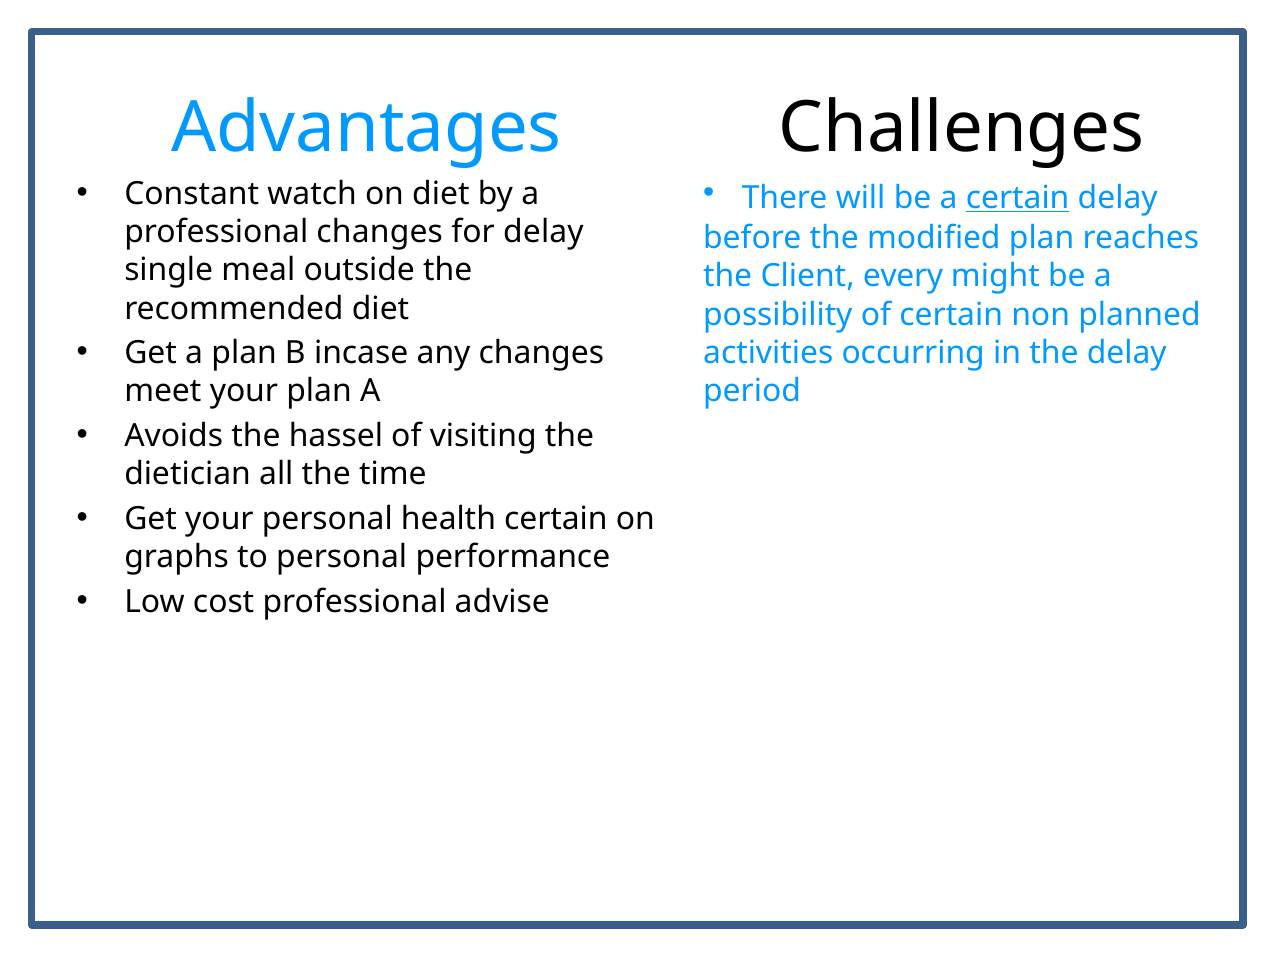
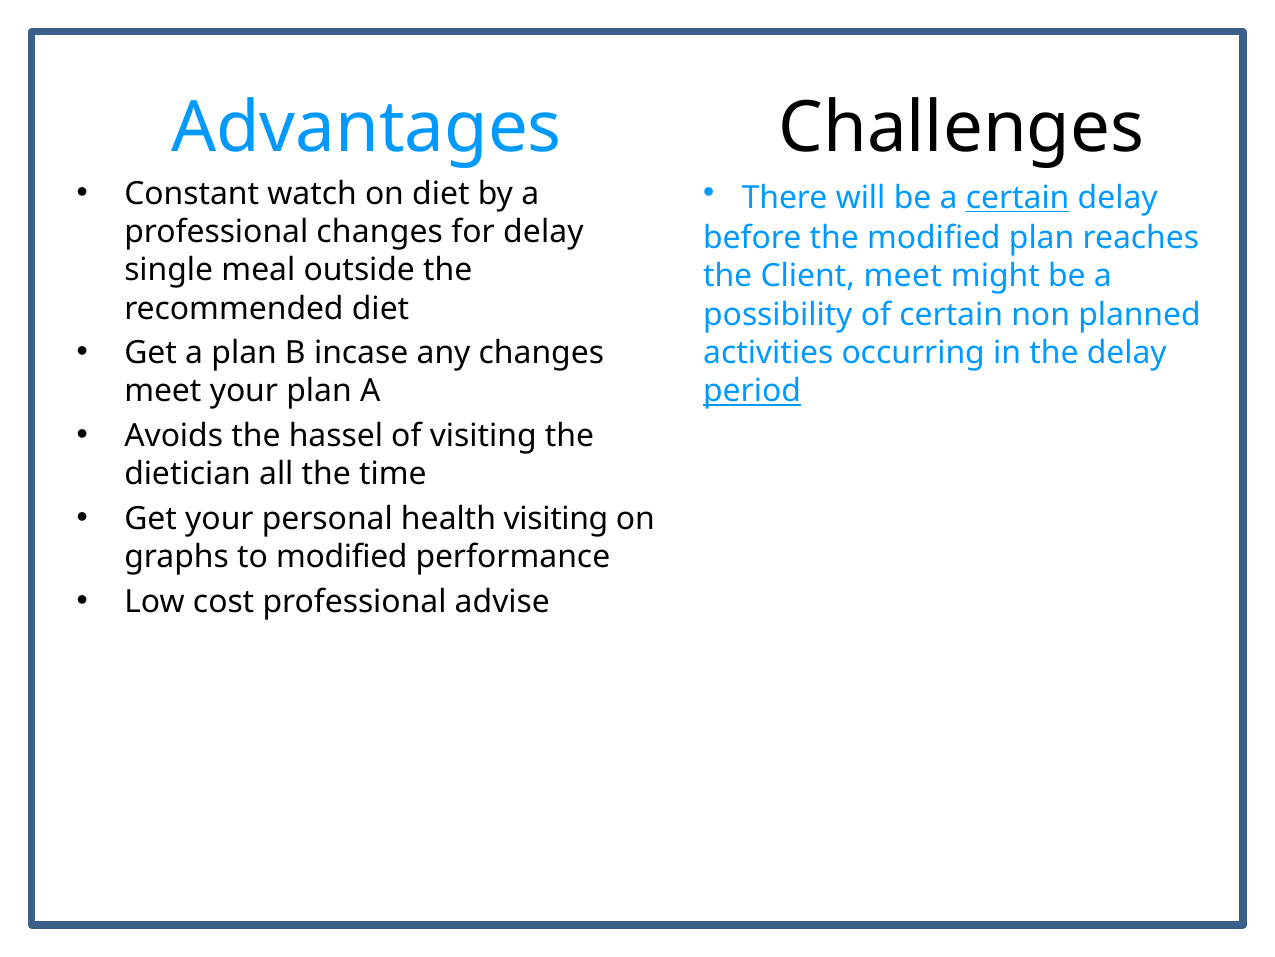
Client every: every -> meet (903, 276)
period underline: none -> present (752, 391)
health certain: certain -> visiting (556, 519)
to personal: personal -> modified (342, 557)
